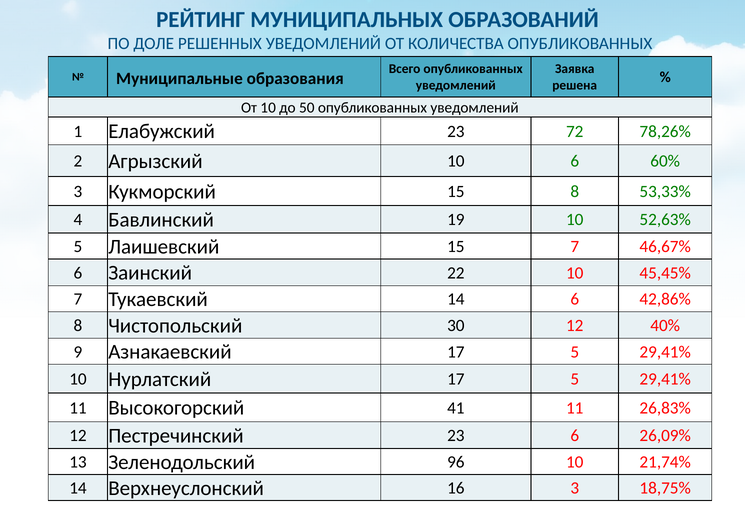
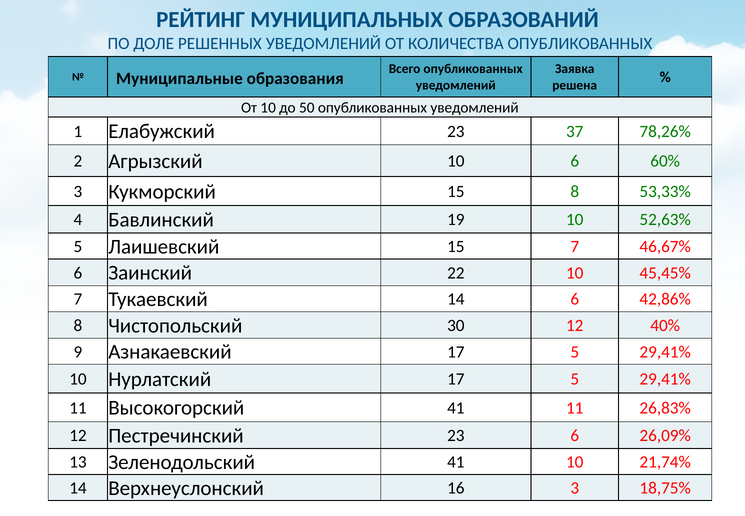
72: 72 -> 37 (575, 131)
Зеленодольский 96: 96 -> 41 (456, 462)
